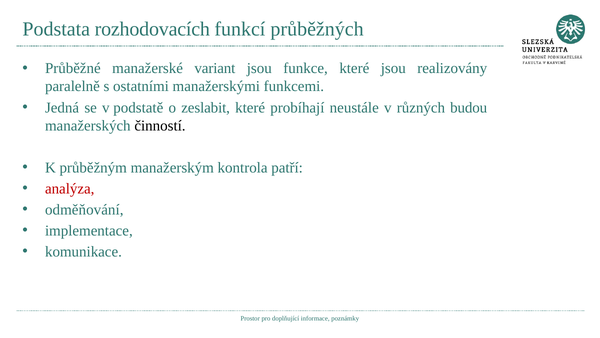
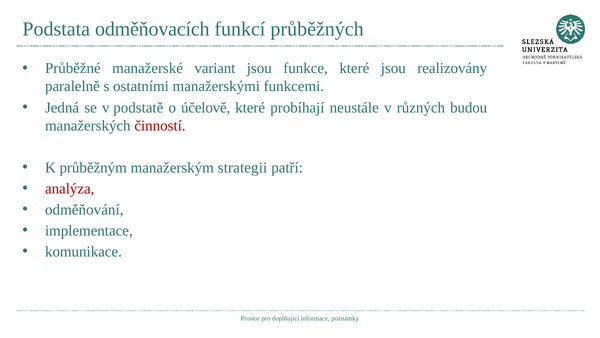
rozhodovacích: rozhodovacích -> odměňovacích (152, 29)
zeslabit: zeslabit -> účelově (206, 107)
činností colour: black -> red (160, 125)
kontrola: kontrola -> strategii (243, 167)
